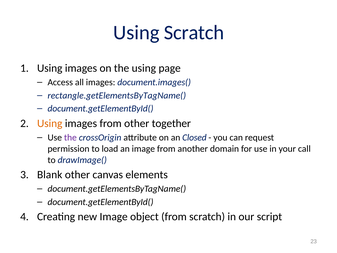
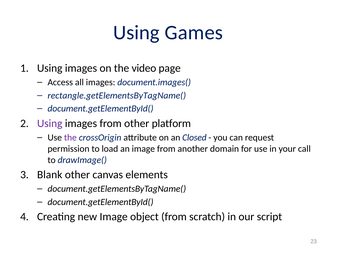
Using Scratch: Scratch -> Games (194, 33)
the using: using -> video (144, 68)
Using colour: orange -> purple (50, 123)
together: together -> platform (171, 123)
